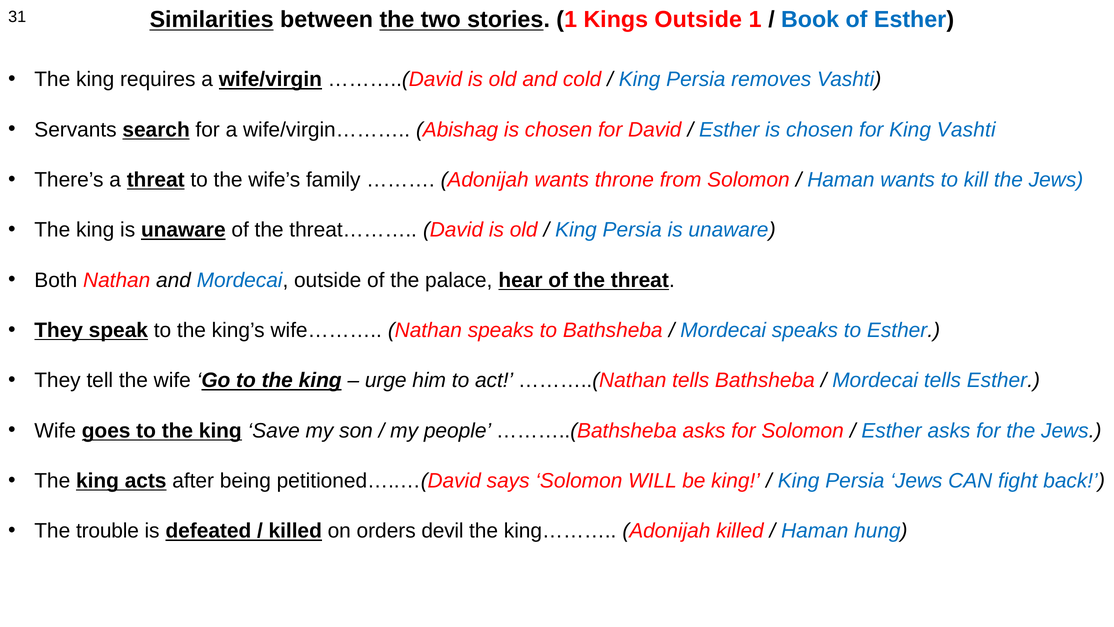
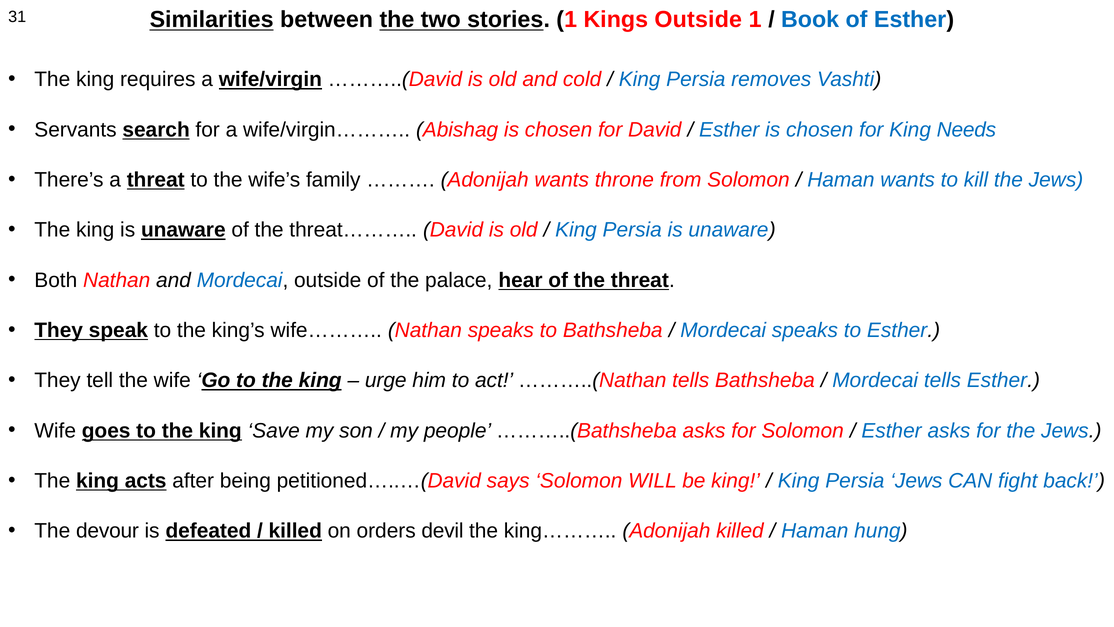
King Vashti: Vashti -> Needs (966, 130)
trouble: trouble -> devour (107, 531)
